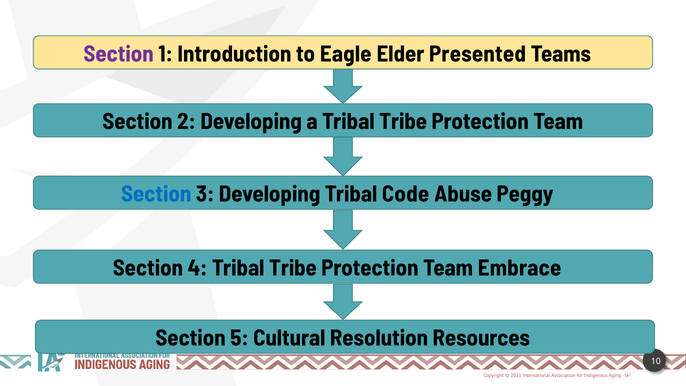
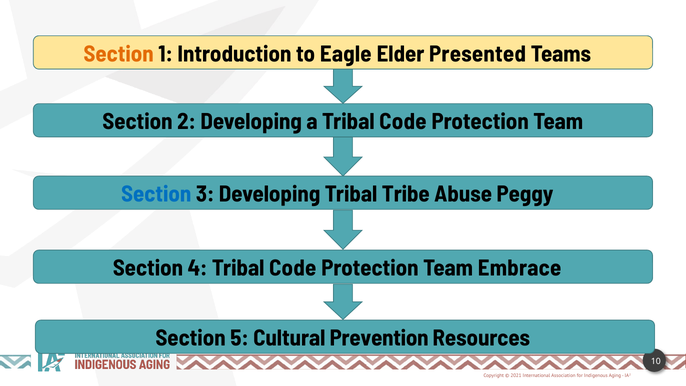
Section colour: purple -> orange (119, 54)
a Tribal Tribe: Tribe -> Code (403, 122)
Code: Code -> Tribe (406, 194)
4 Tribal Tribe: Tribe -> Code (293, 268)
Resolution: Resolution -> Prevention (379, 338)
